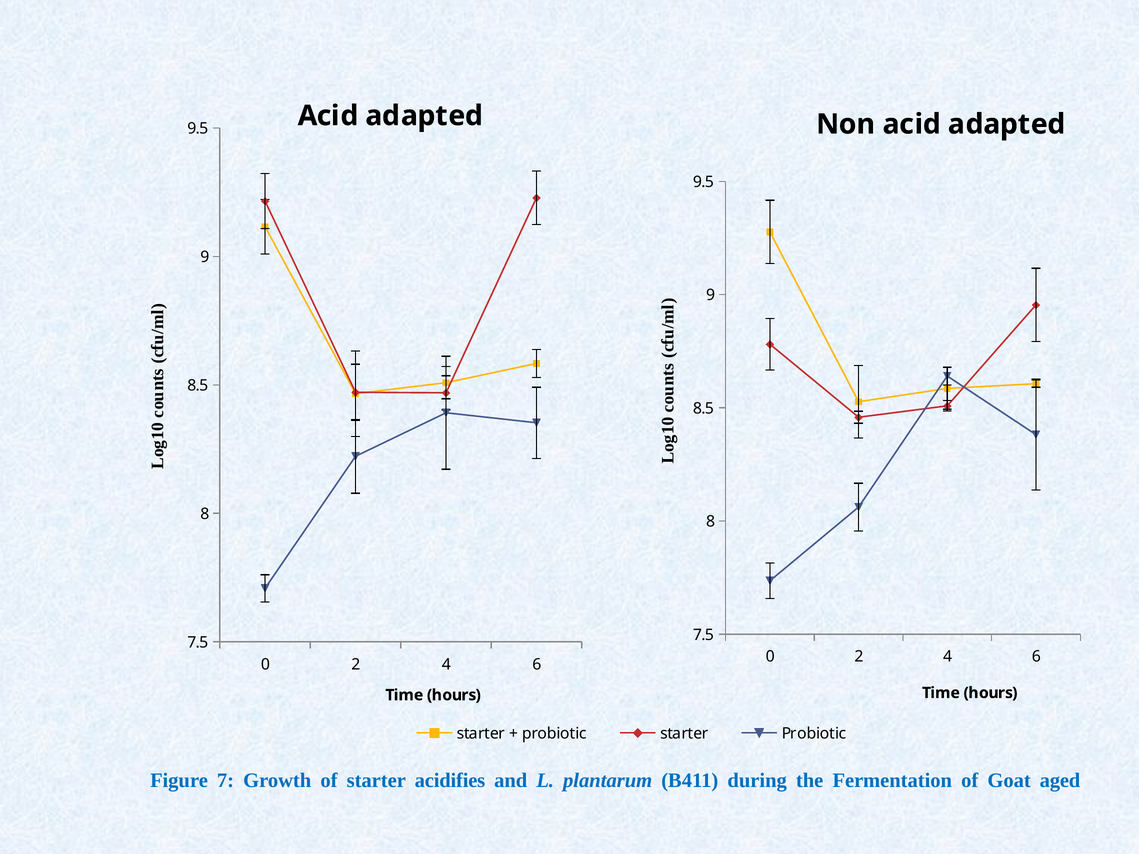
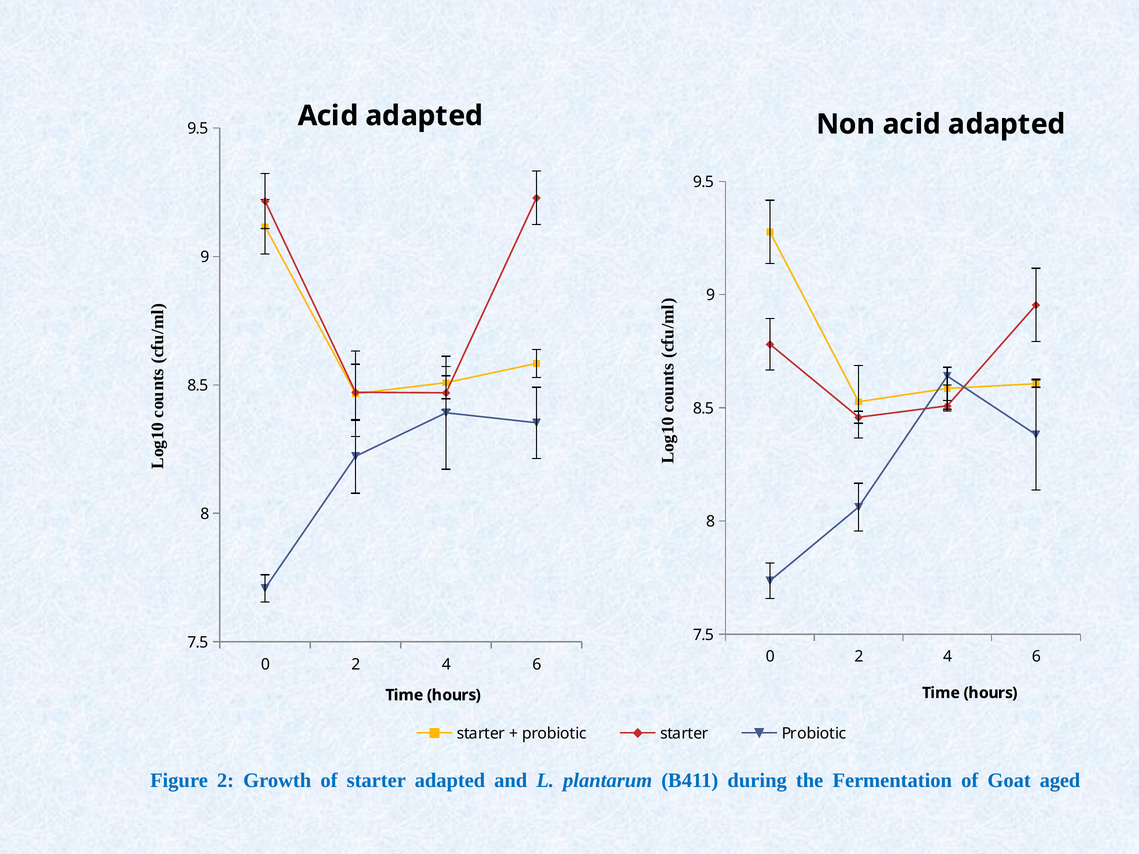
Figure 7: 7 -> 2 (225, 781)
starter acidifies: acidifies -> adapted (450, 781)
